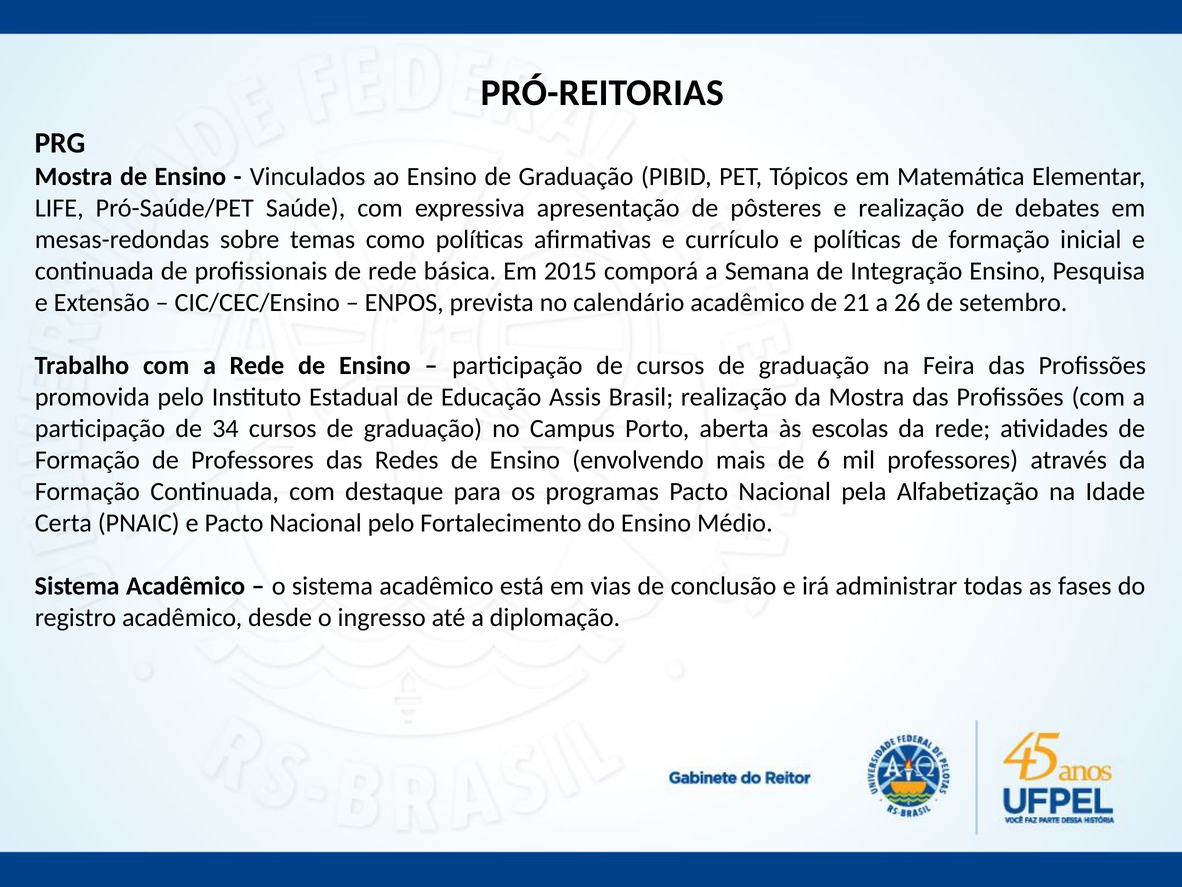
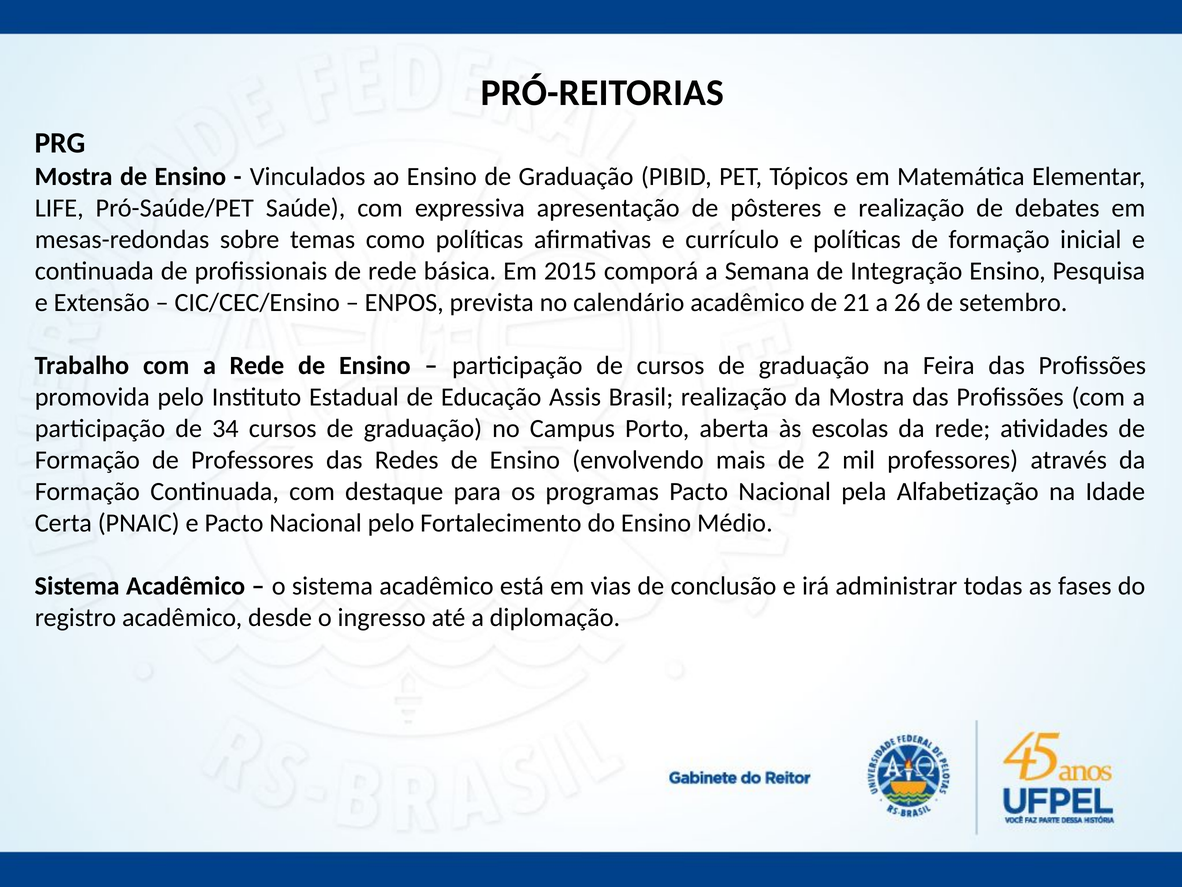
6: 6 -> 2 (823, 460)
